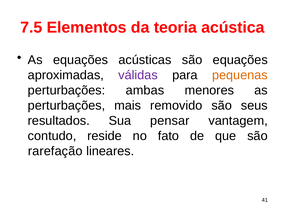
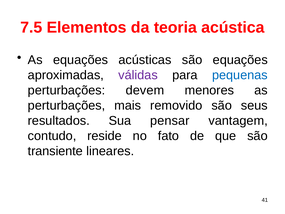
pequenas colour: orange -> blue (240, 75)
ambas: ambas -> devem (145, 90)
rarefação: rarefação -> transiente (55, 151)
